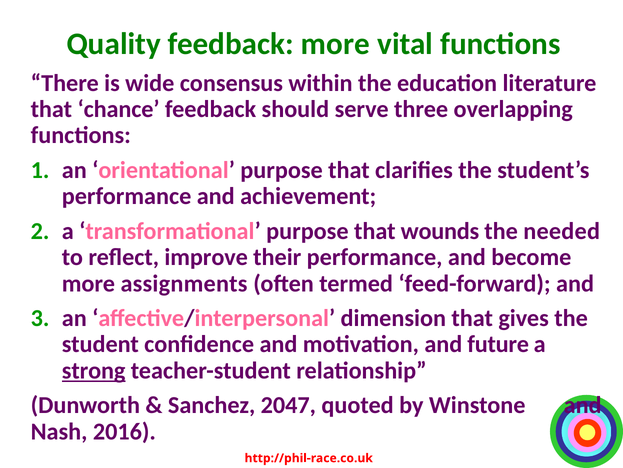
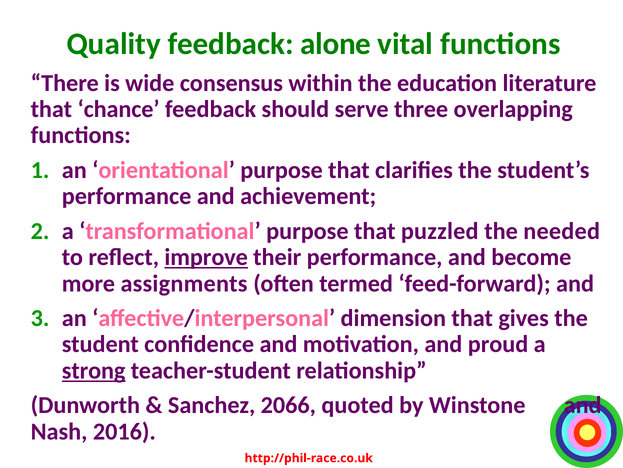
feedback more: more -> alone (336, 44)
wounds: wounds -> puzzled (440, 231)
improve underline: none -> present (206, 257)
future: future -> proud (498, 344)
2047: 2047 -> 2066 (288, 405)
